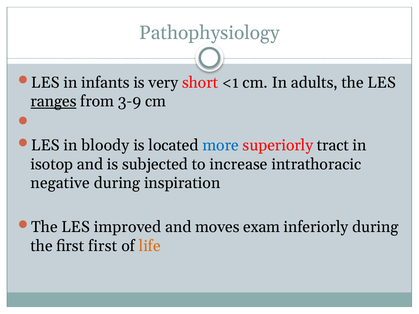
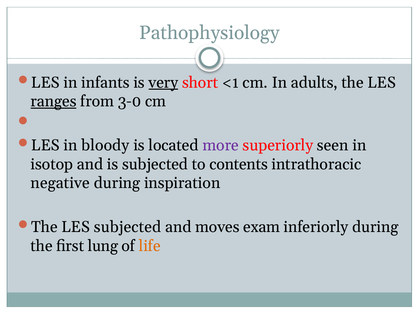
very underline: none -> present (163, 83)
3-9: 3-9 -> 3-0 (130, 101)
more colour: blue -> purple (221, 145)
tract: tract -> seen (333, 145)
increase: increase -> contents (239, 164)
LES improved: improved -> subjected (128, 227)
first first: first -> lung (103, 246)
